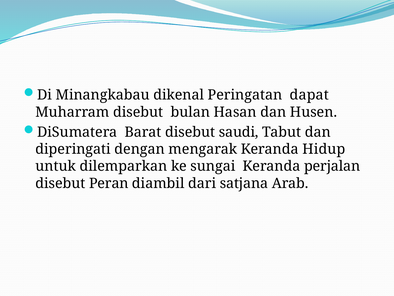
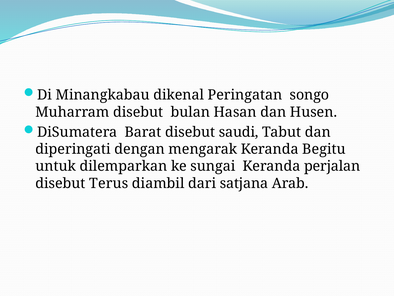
dapat: dapat -> songo (309, 95)
Hidup: Hidup -> Begitu (324, 149)
Peran: Peran -> Terus (109, 183)
